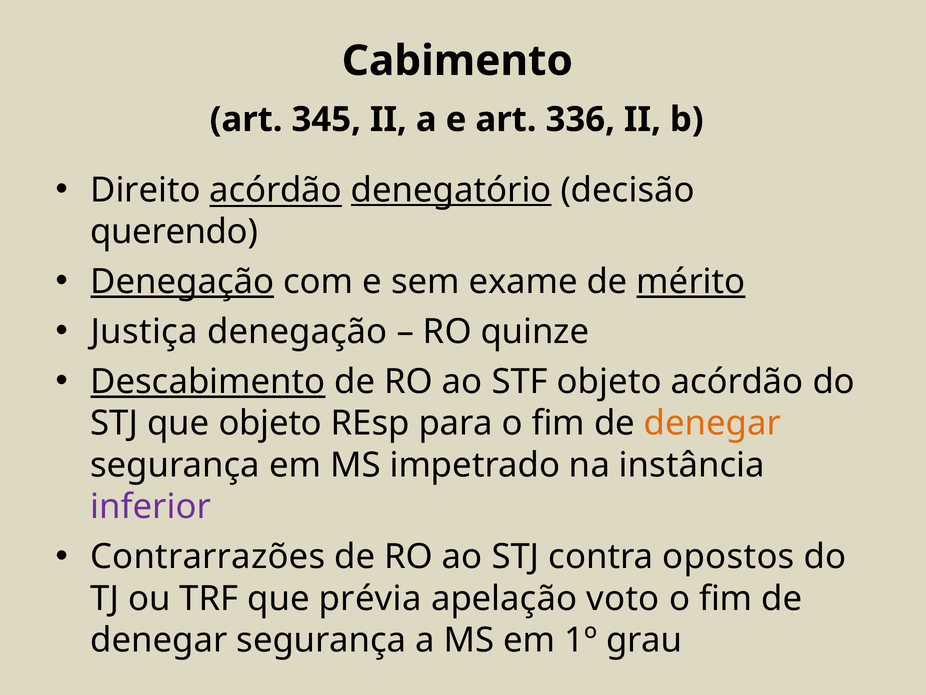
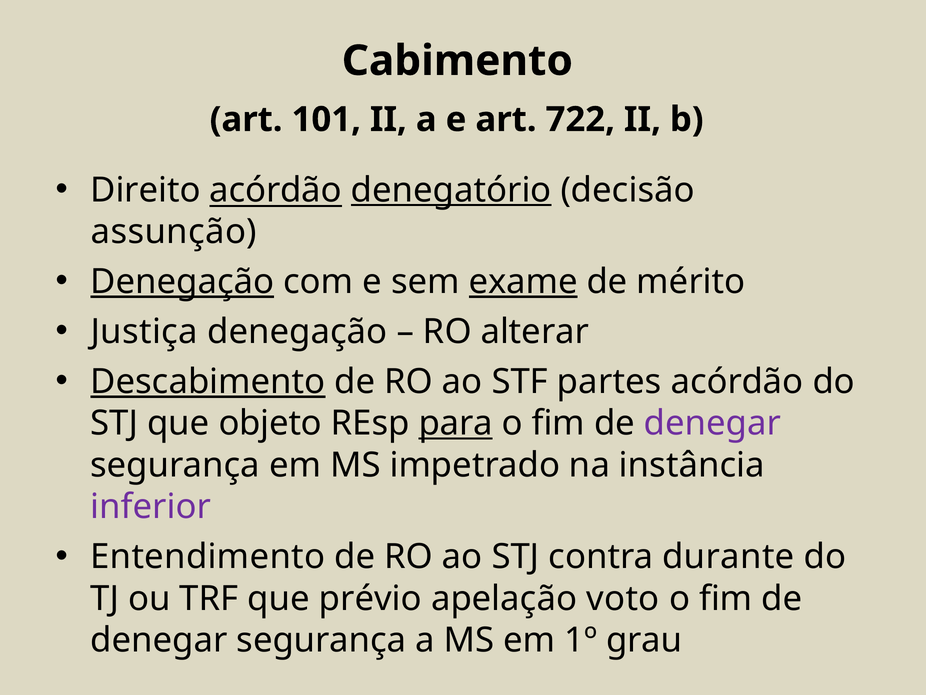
345: 345 -> 101 (326, 119)
336: 336 -> 722 (580, 119)
querendo: querendo -> assunção (174, 232)
exame underline: none -> present (523, 282)
mérito underline: present -> none (691, 282)
quinze: quinze -> alterar (535, 332)
STF objeto: objeto -> partes (609, 382)
para underline: none -> present (456, 423)
denegar colour: orange -> purple (713, 423)
Contrarrazões: Contrarrazões -> Entendimento (208, 557)
opostos: opostos -> durante (728, 557)
prévia: prévia -> prévio (370, 598)
